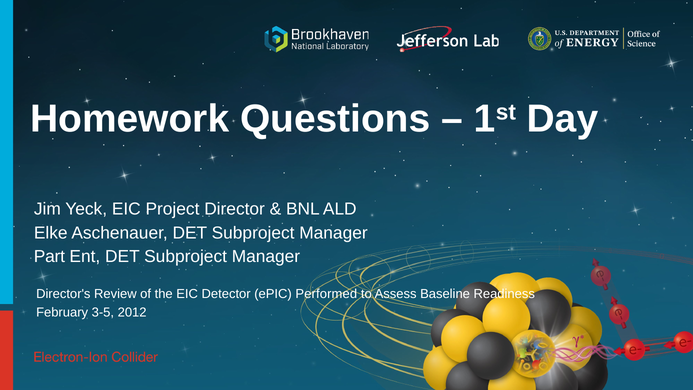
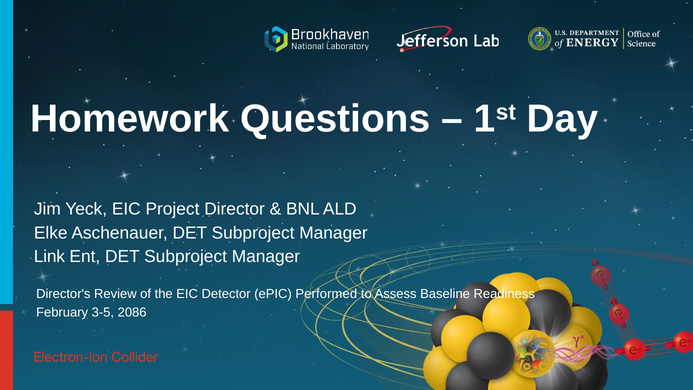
Part: Part -> Link (49, 256)
2012: 2012 -> 2086 (132, 312)
